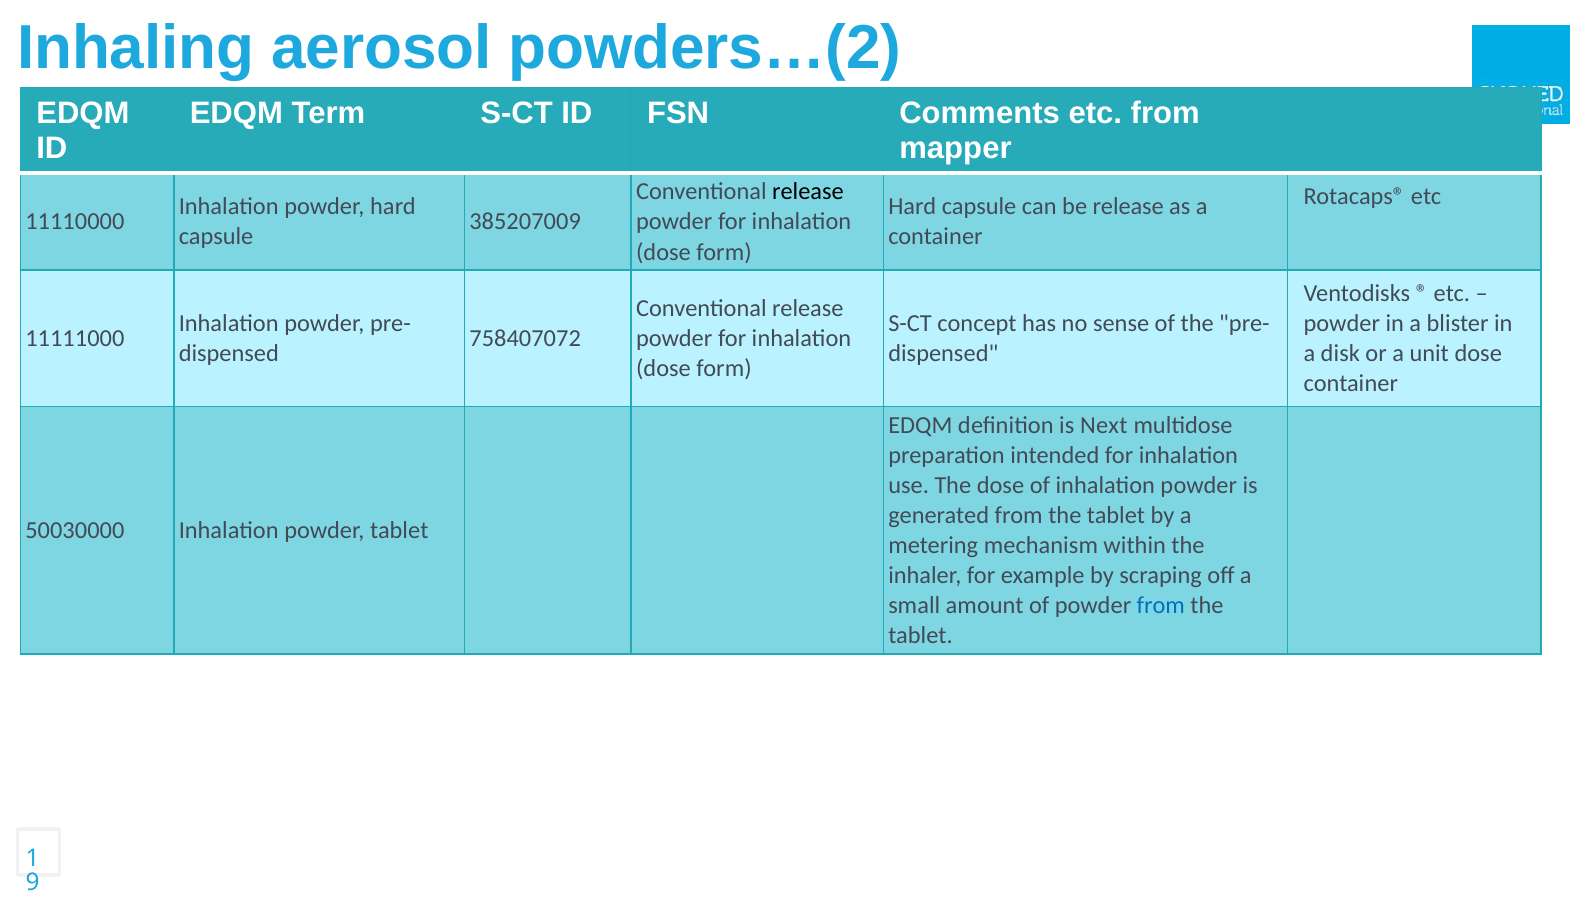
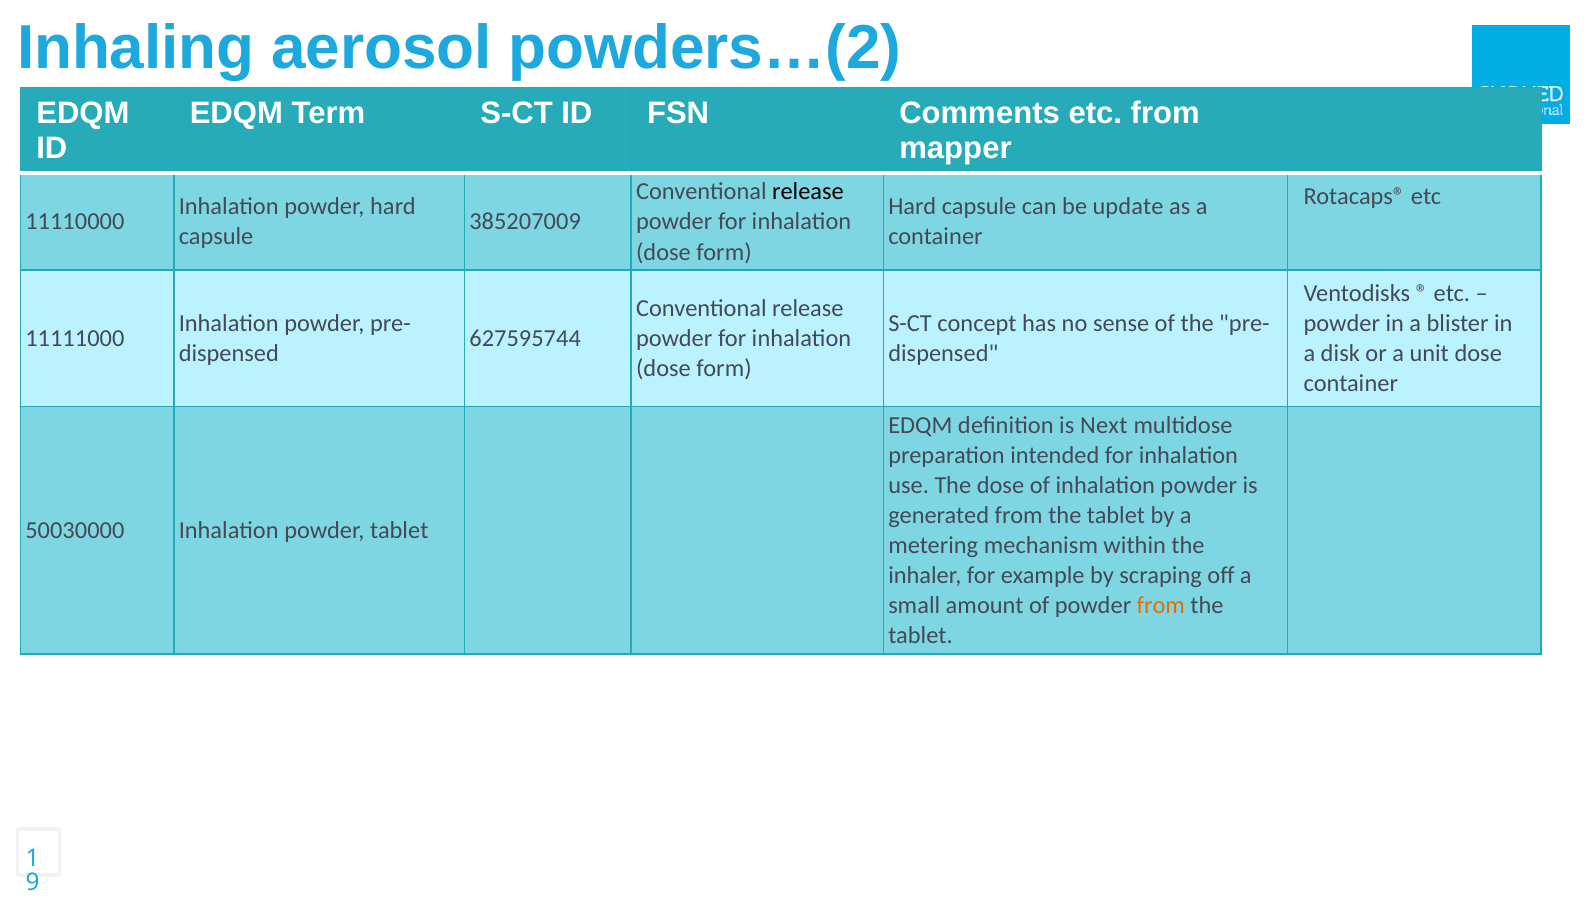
be release: release -> update (1128, 207)
758407072: 758407072 -> 627595744 (525, 338)
from colour: blue -> orange (1161, 606)
